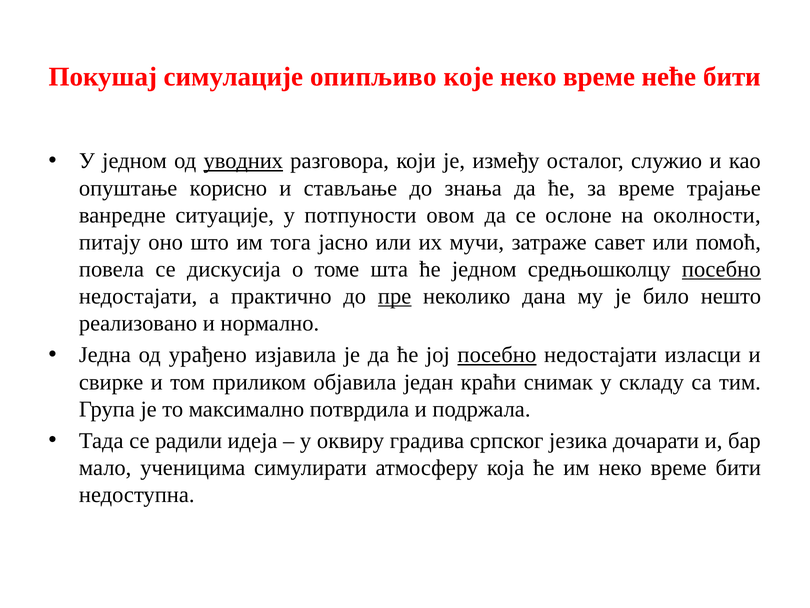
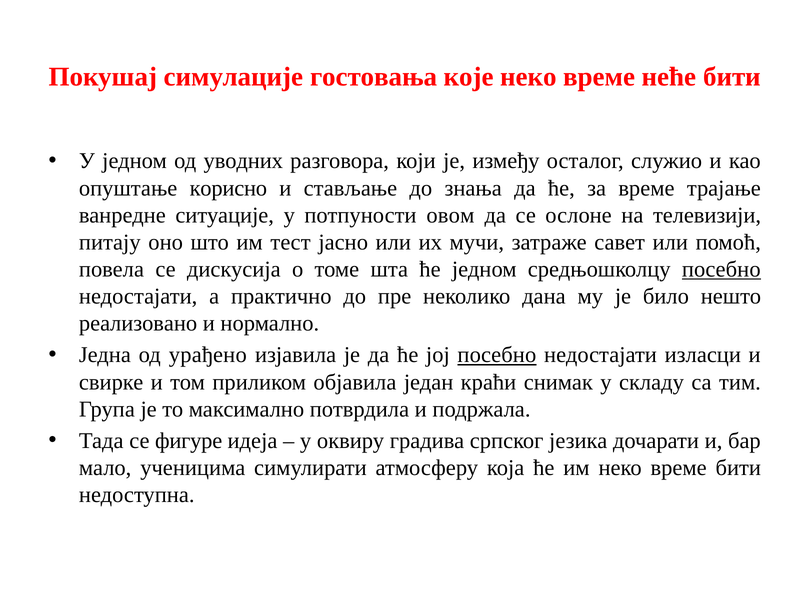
опипљиво: опипљиво -> гостовања (374, 77)
уводних underline: present -> none (243, 161)
околности: околности -> телевизији (707, 215)
тога: тога -> тест (291, 242)
пре underline: present -> none (395, 296)
радили: радили -> фигуре (189, 440)
